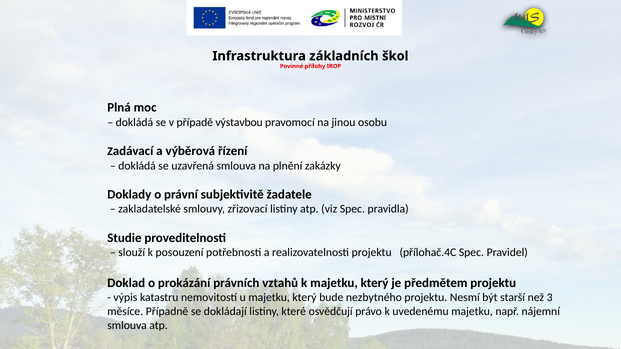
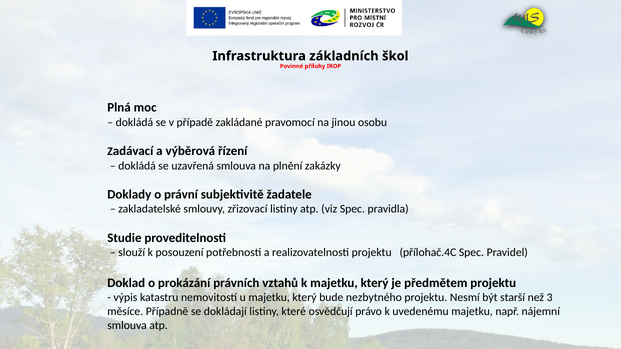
výstavbou: výstavbou -> zakládané (239, 122)
